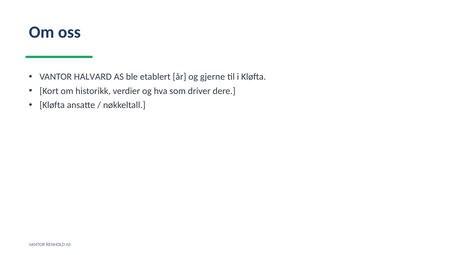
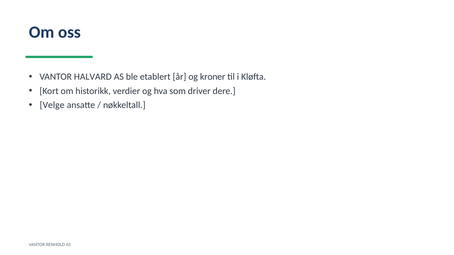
gjerne: gjerne -> kroner (213, 77)
Kløfta: Kløfta -> Velge (52, 105)
